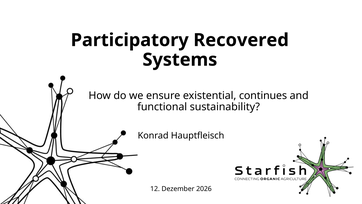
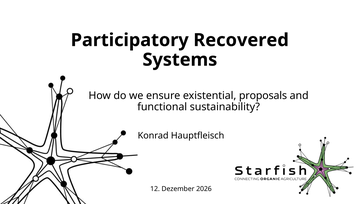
continues: continues -> proposals (263, 95)
